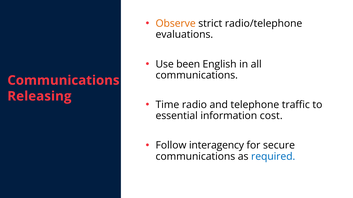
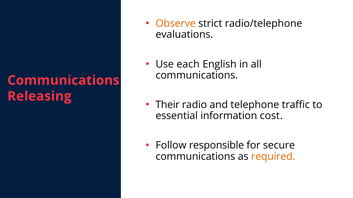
been: been -> each (188, 64)
Time: Time -> Their (168, 105)
interagency: interagency -> responsible (217, 146)
required colour: blue -> orange (273, 157)
